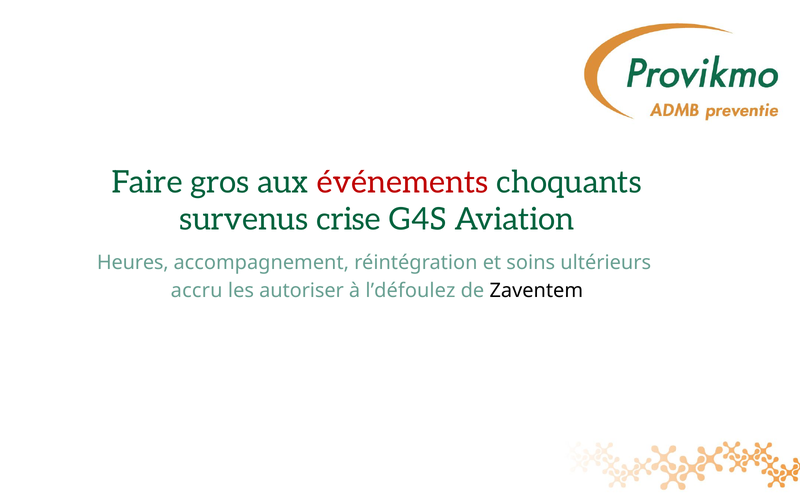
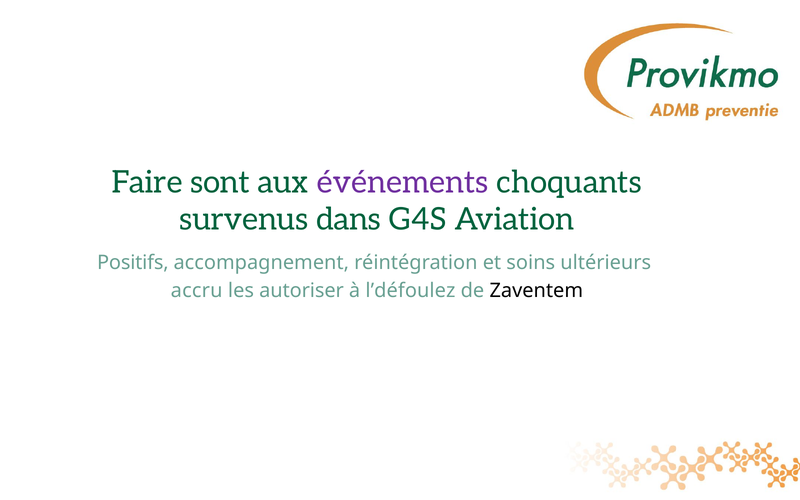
gros: gros -> sont (220, 182)
événements colour: red -> purple (403, 182)
crise: crise -> dans (349, 220)
Heures: Heures -> Positifs (133, 263)
